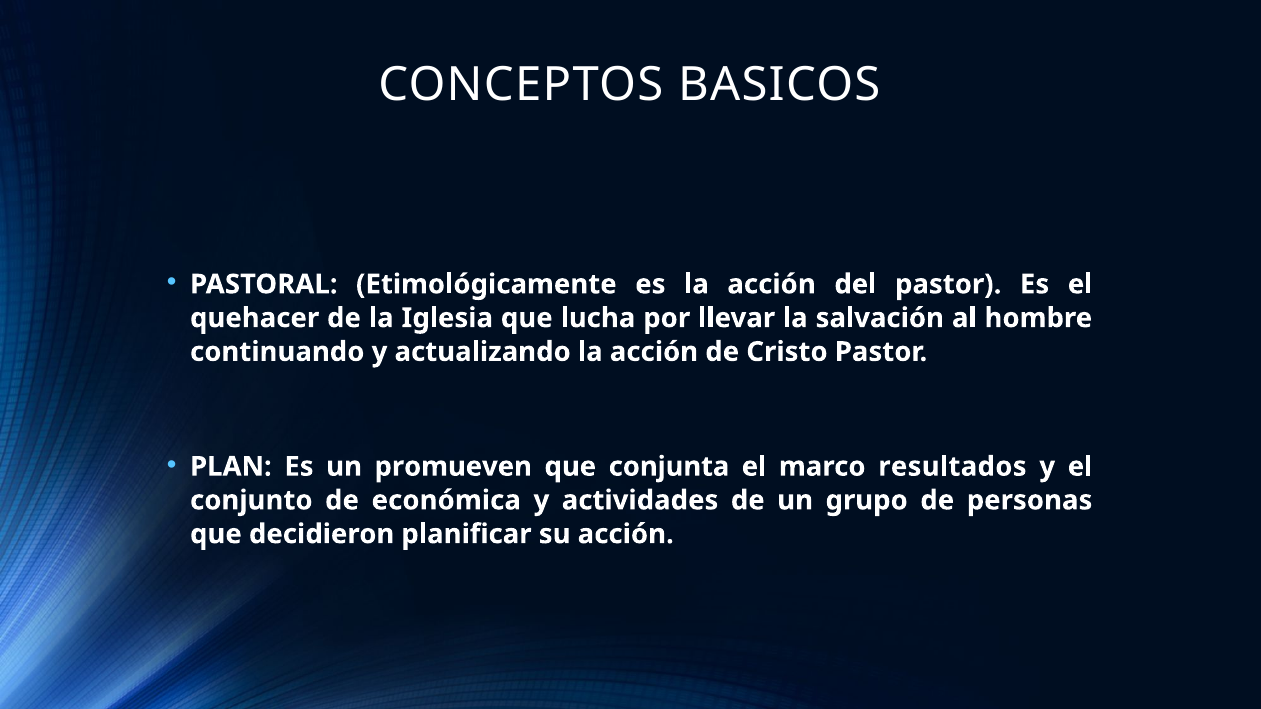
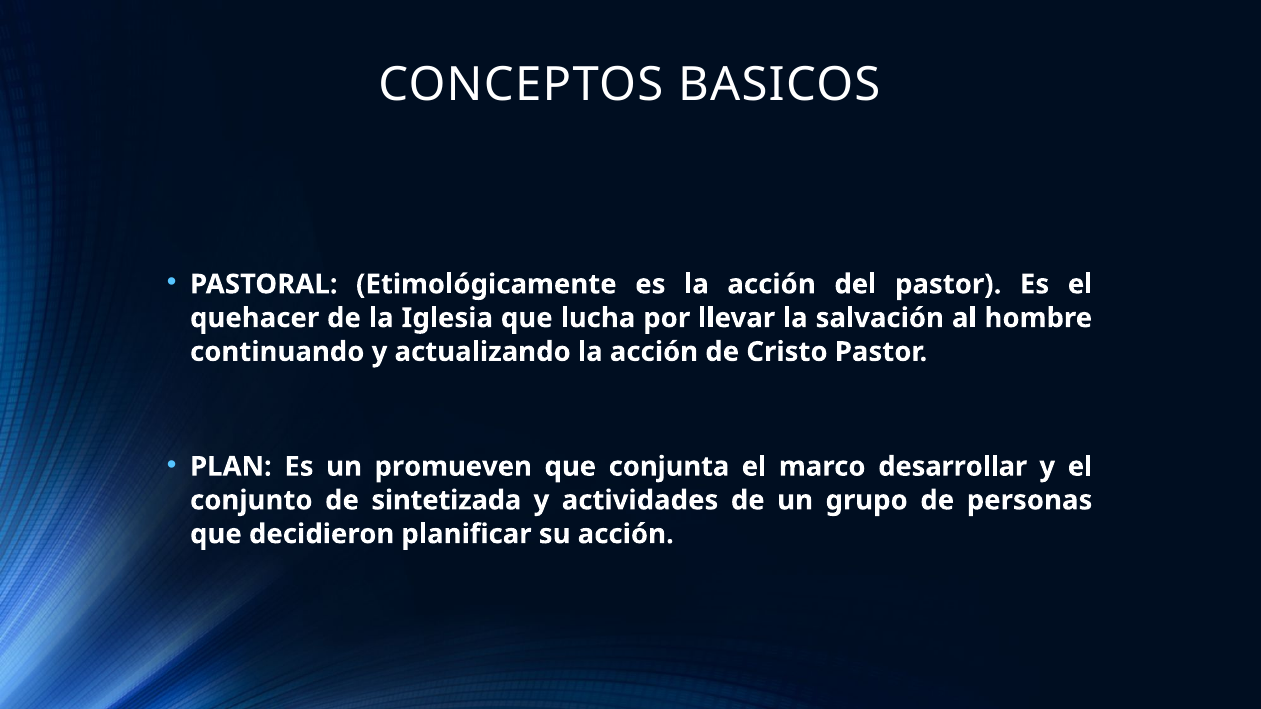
resultados: resultados -> desarrollar (953, 467)
económica: económica -> sintetizada (446, 501)
